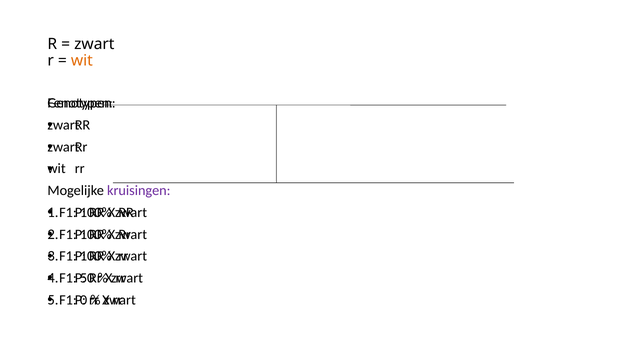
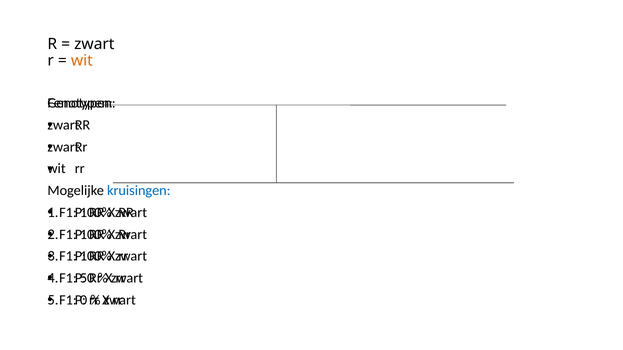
kruisingen colour: purple -> blue (139, 191)
